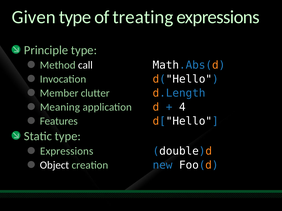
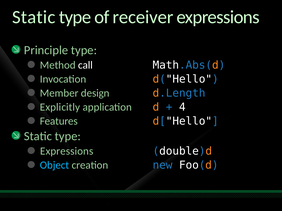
Given: Given -> Static (34, 17)
treating: treating -> receiver (143, 17)
clutter: clutter -> design (95, 93)
Meaning: Meaning -> Explicitly (60, 107)
Object colour: white -> light blue (55, 166)
